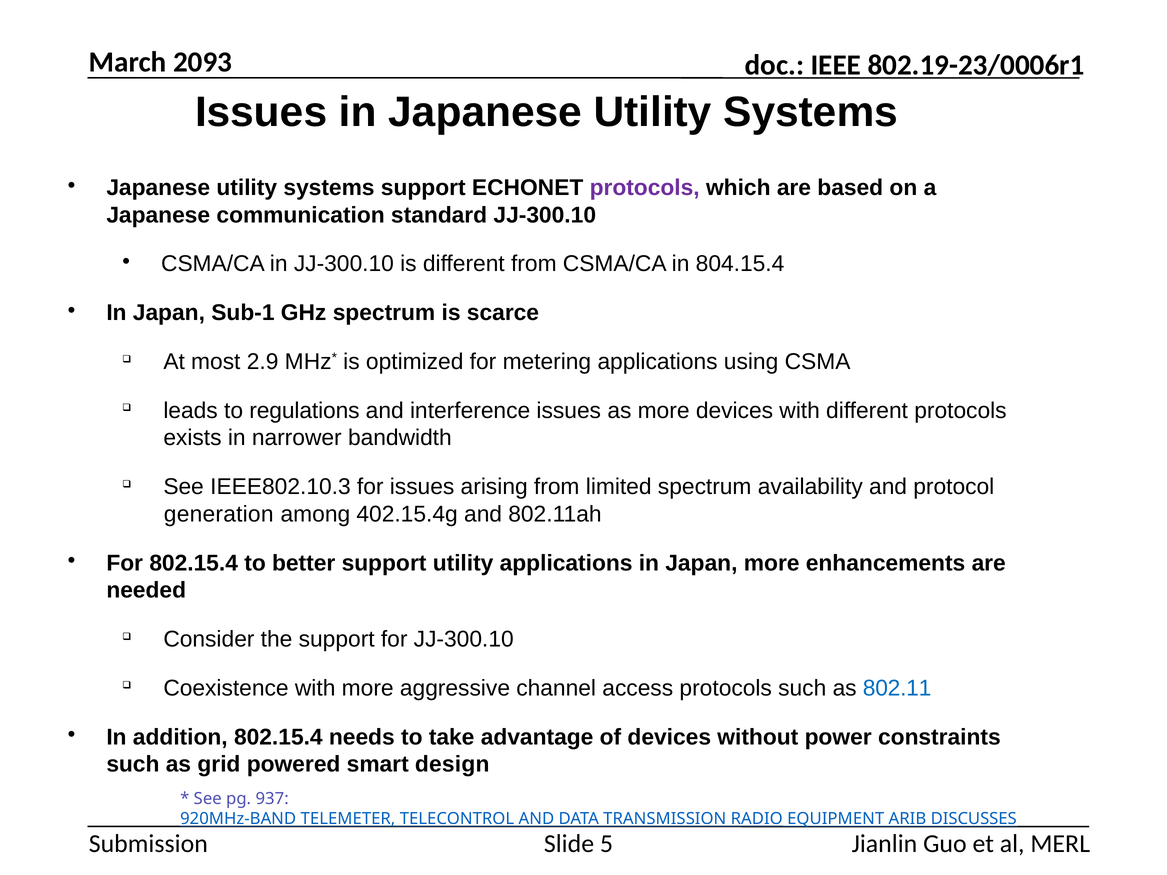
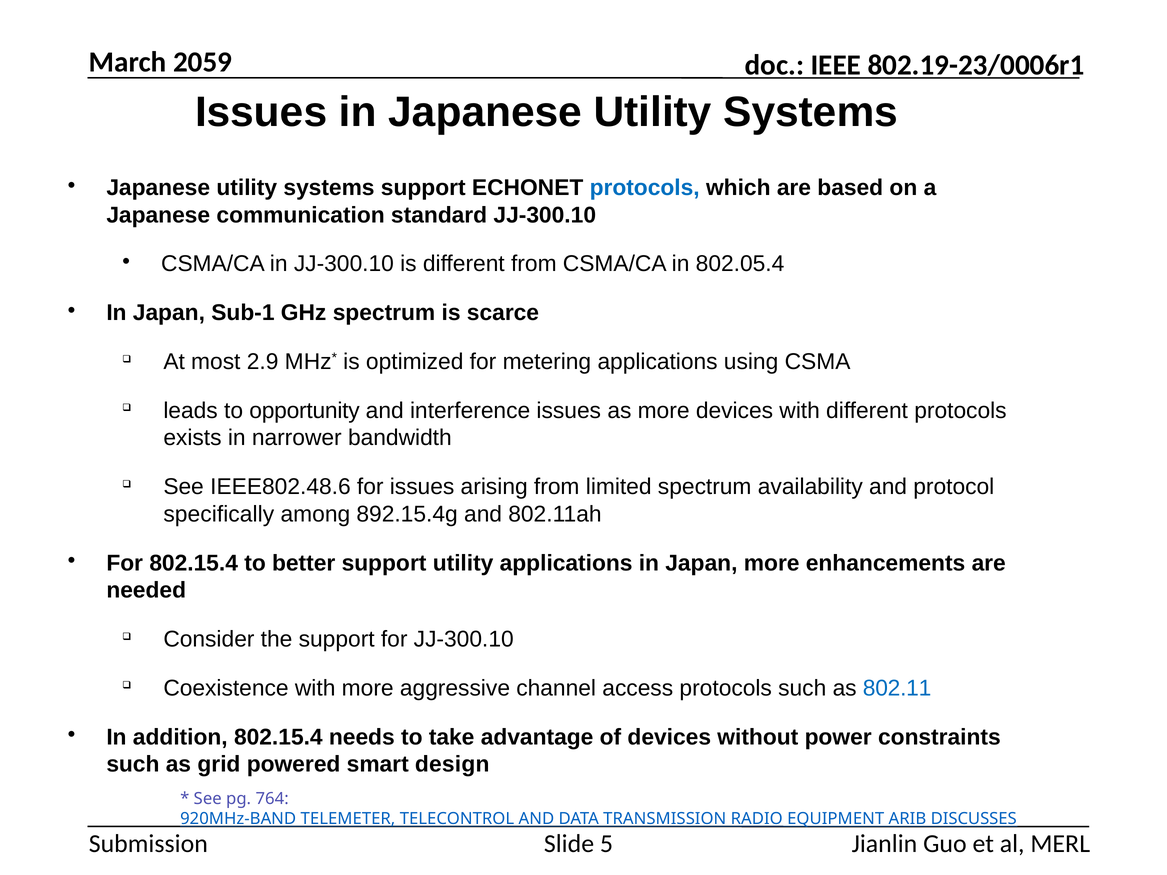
2093: 2093 -> 2059 (203, 62)
protocols colour: purple -> blue (645, 188)
804.15.4: 804.15.4 -> 802.05.4 (740, 264)
regulations: regulations -> opportunity (305, 411)
IEEE802.10.3: IEEE802.10.3 -> IEEE802.48.6 (280, 487)
generation: generation -> specifically (219, 514)
402.15.4g: 402.15.4g -> 892.15.4g (407, 514)
937: 937 -> 764 (272, 799)
